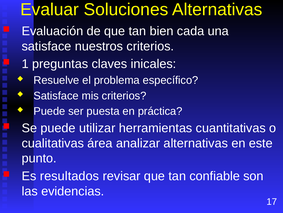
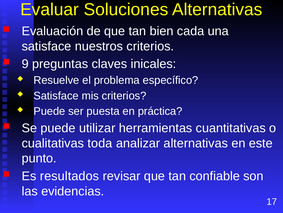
1: 1 -> 9 (25, 64)
área: área -> toda (100, 143)
